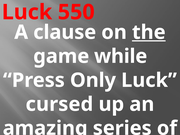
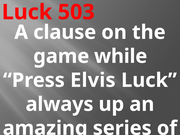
550: 550 -> 503 (76, 12)
the underline: present -> none (149, 32)
Only: Only -> Elvis (93, 80)
cursed: cursed -> always (60, 104)
